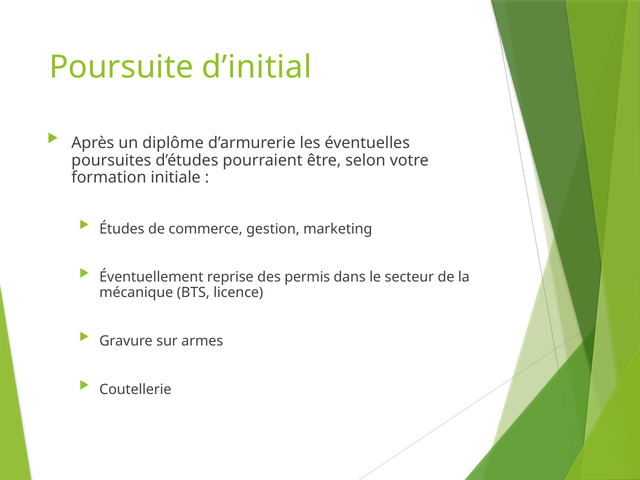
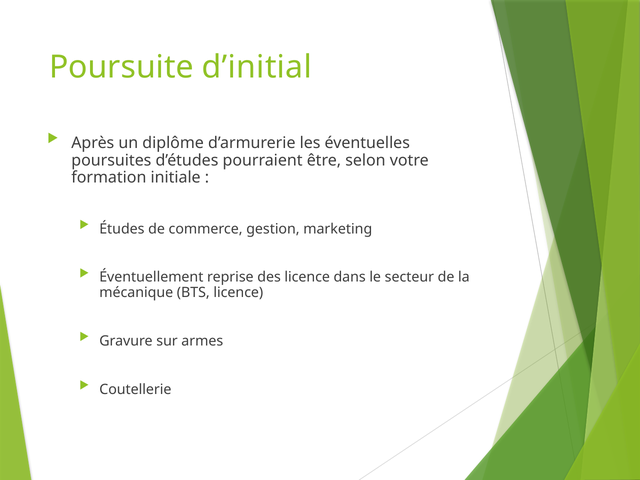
des permis: permis -> licence (307, 277)
